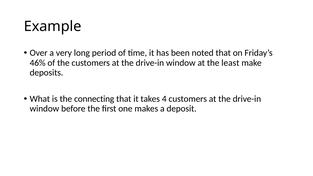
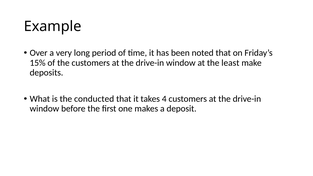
46%: 46% -> 15% (38, 63)
connecting: connecting -> conducted (94, 99)
